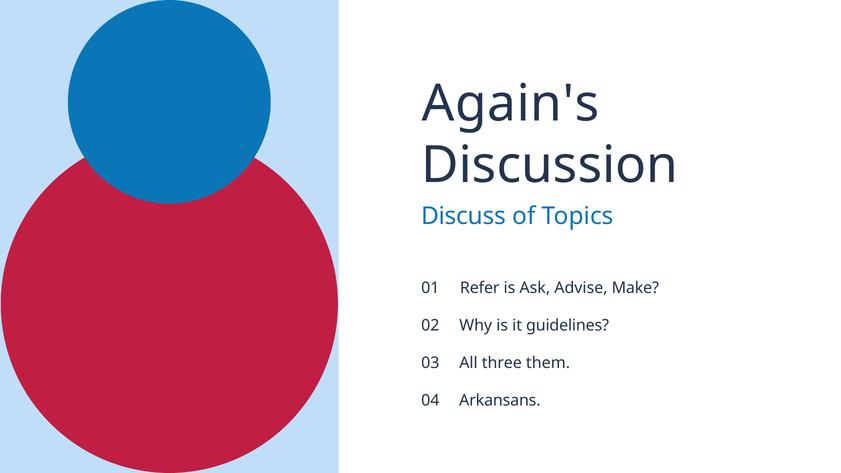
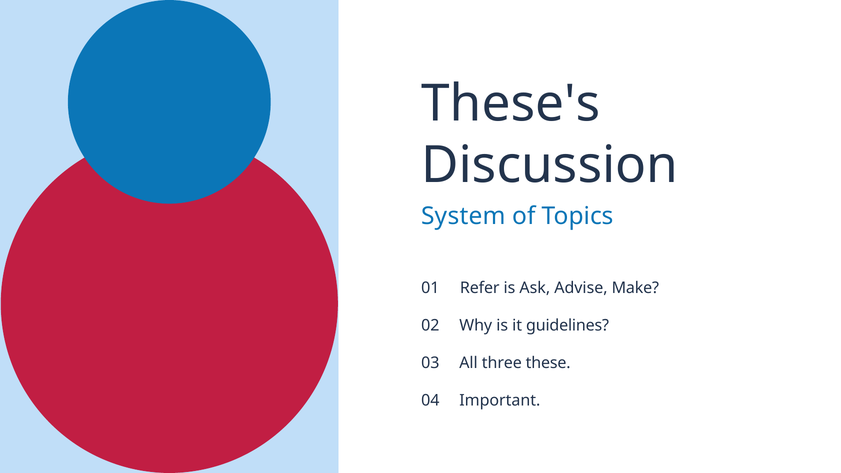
Again's: Again's -> These's (511, 104)
Discuss: Discuss -> System (463, 216)
them: them -> these (548, 363)
Arkansans: Arkansans -> Important (500, 401)
